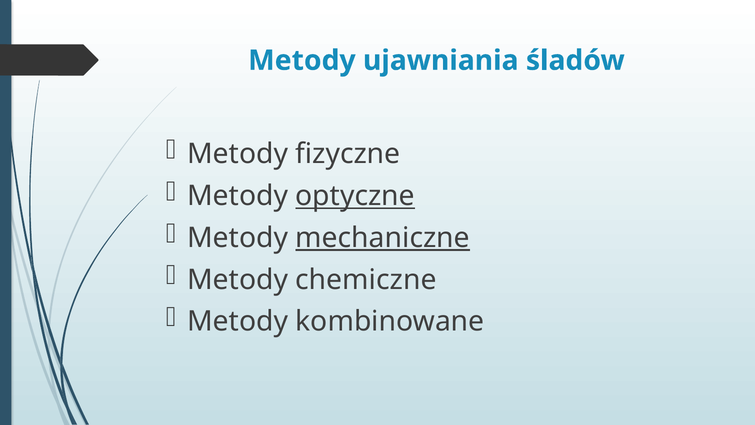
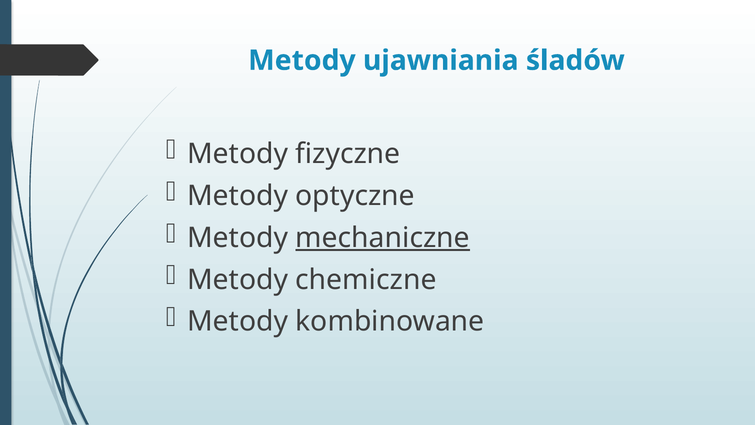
optyczne underline: present -> none (355, 196)
